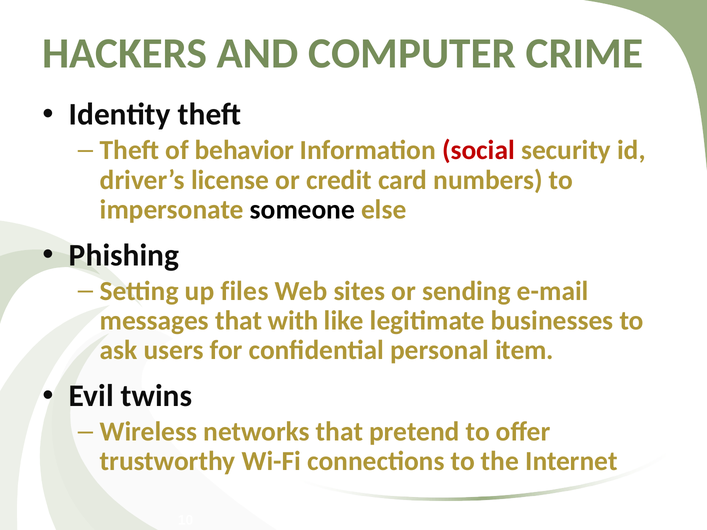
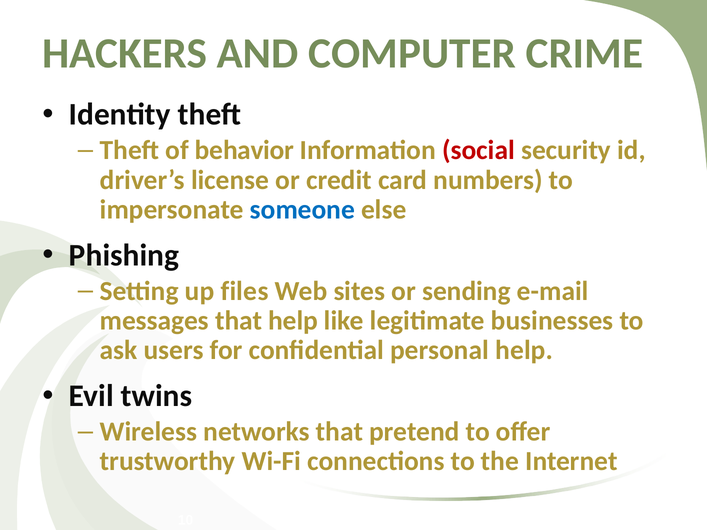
someone colour: black -> blue (302, 210)
that with: with -> help (293, 321)
personal item: item -> help (524, 351)
